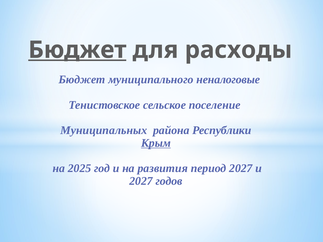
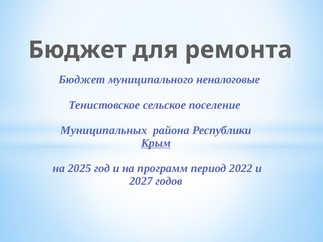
Бюджет underline: present -> none (77, 50)
расходы: расходы -> ремонта (238, 50)
развития: развития -> программ (163, 169)
период 2027: 2027 -> 2022 (241, 169)
